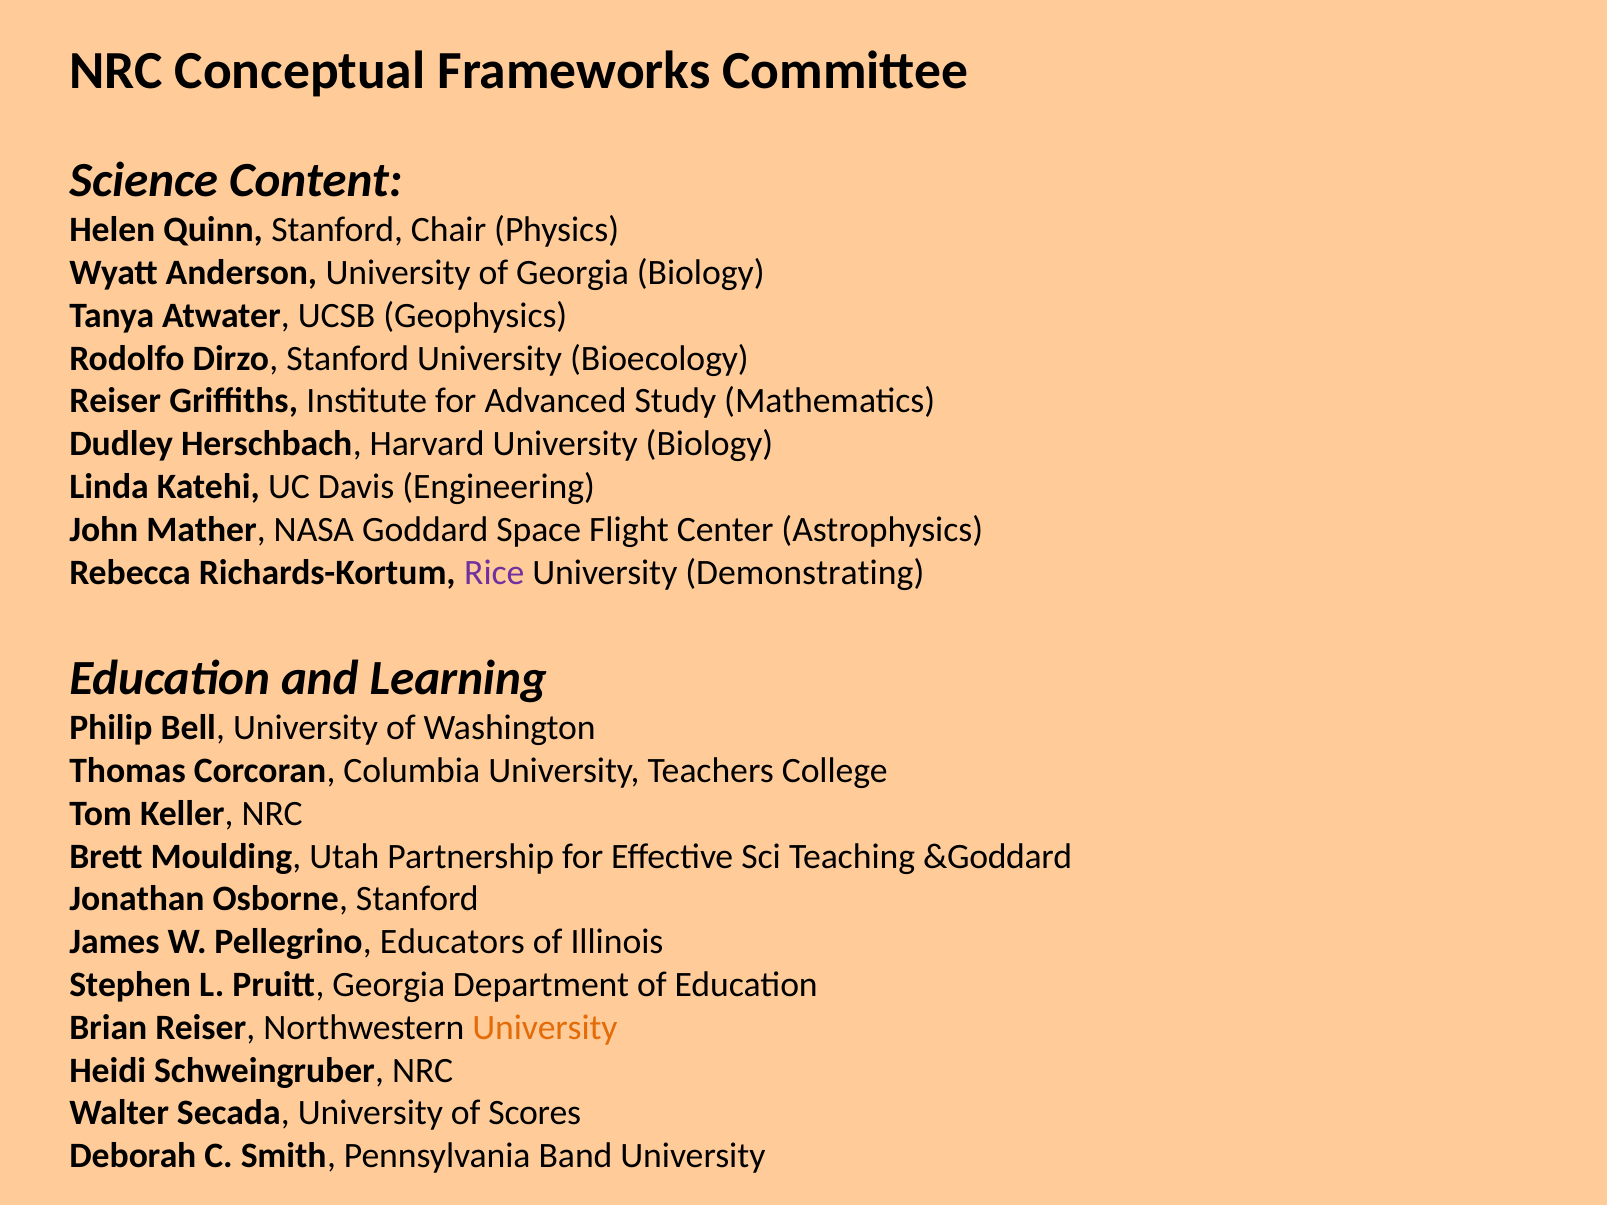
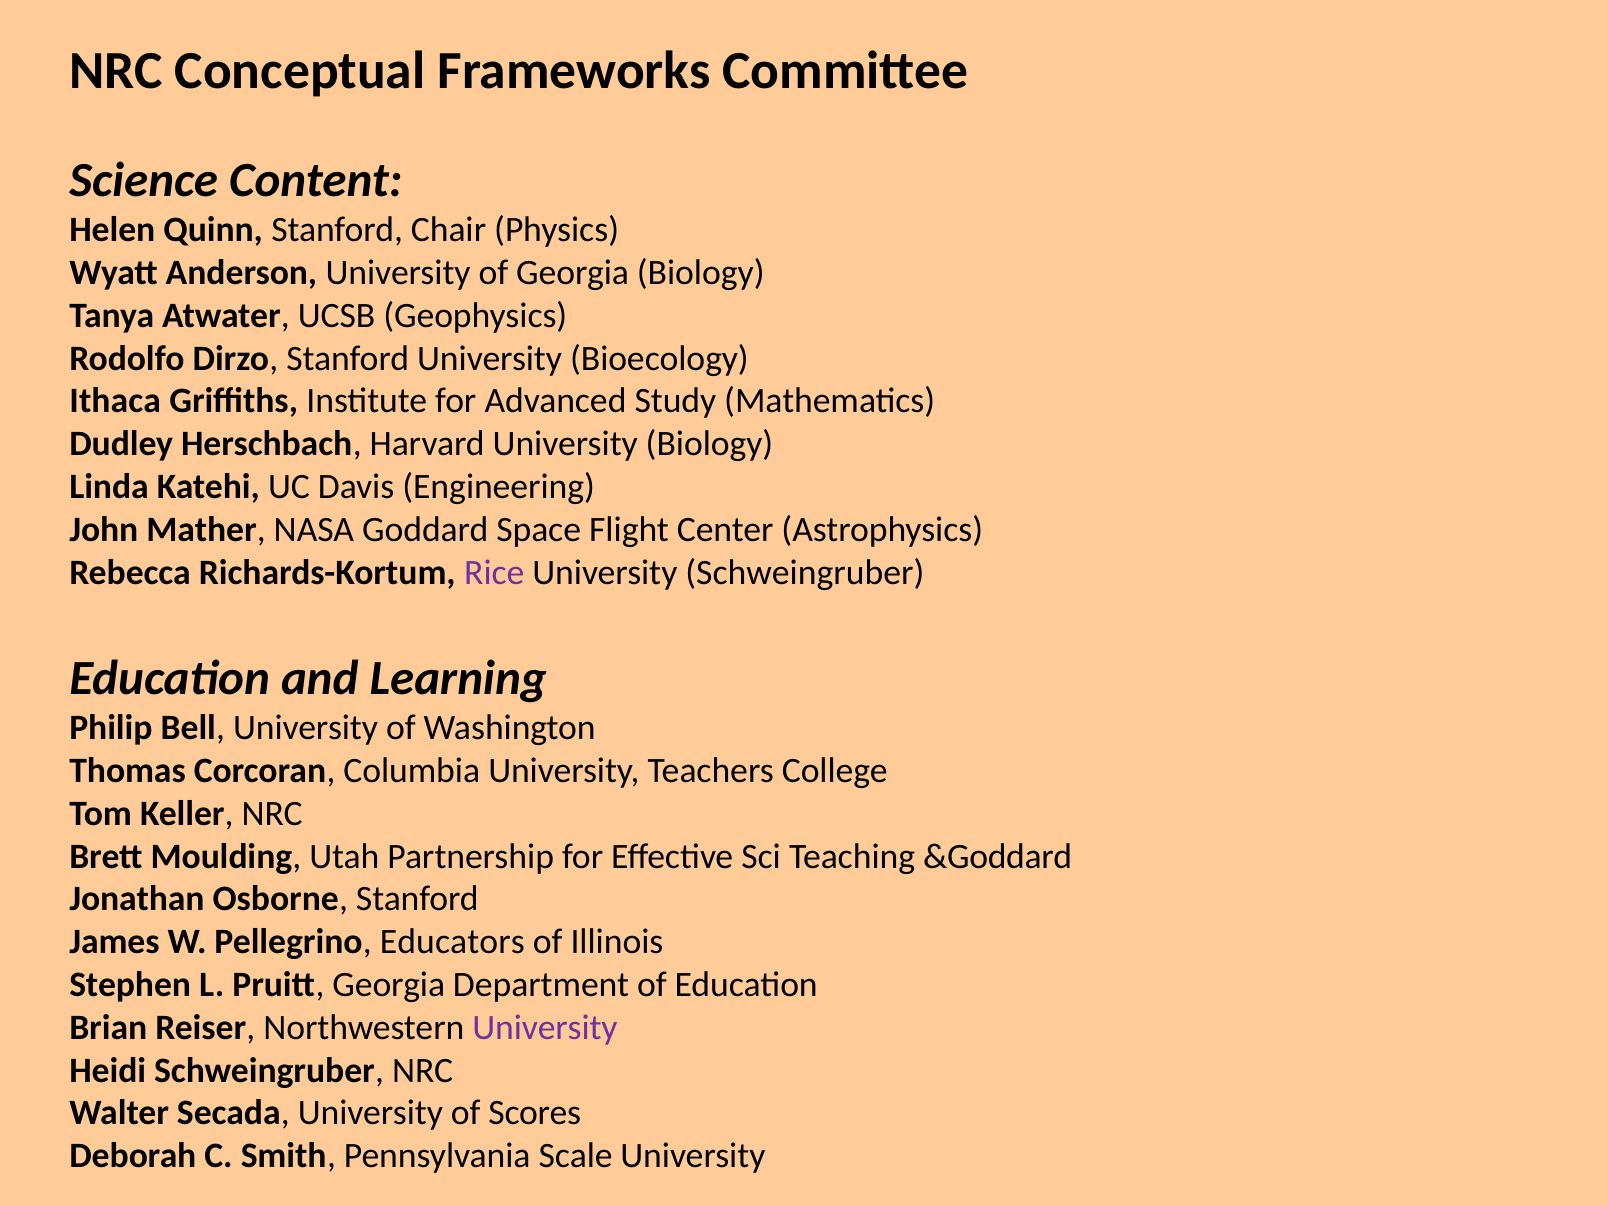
Reiser: Reiser -> Ithaca (115, 401)
University Demonstrating: Demonstrating -> Schweingruber (805, 573)
University colour: orange -> purple (545, 1028)
Band: Band -> Scale (576, 1156)
